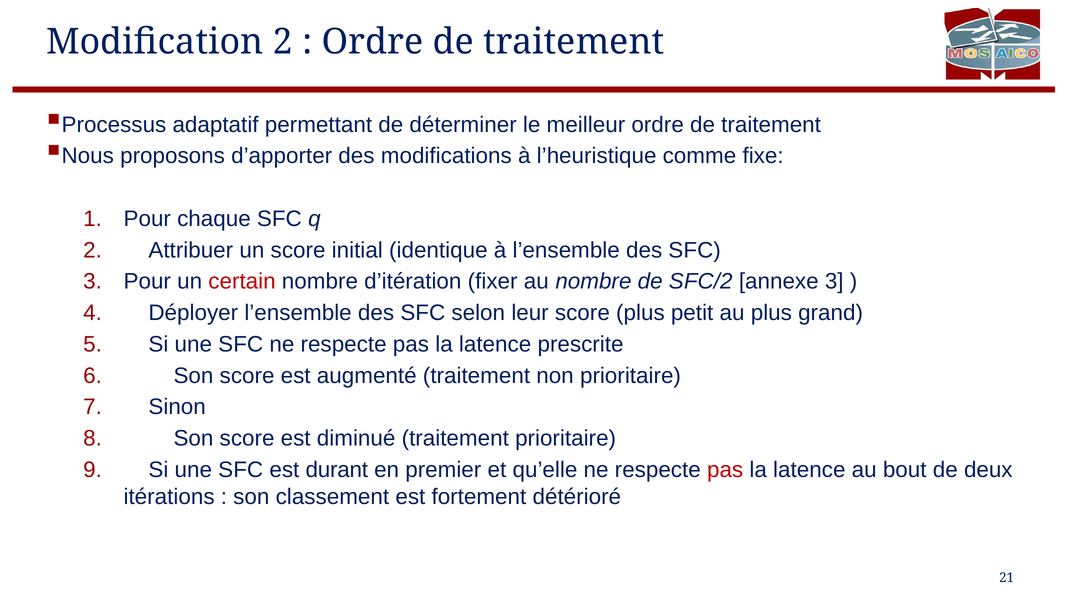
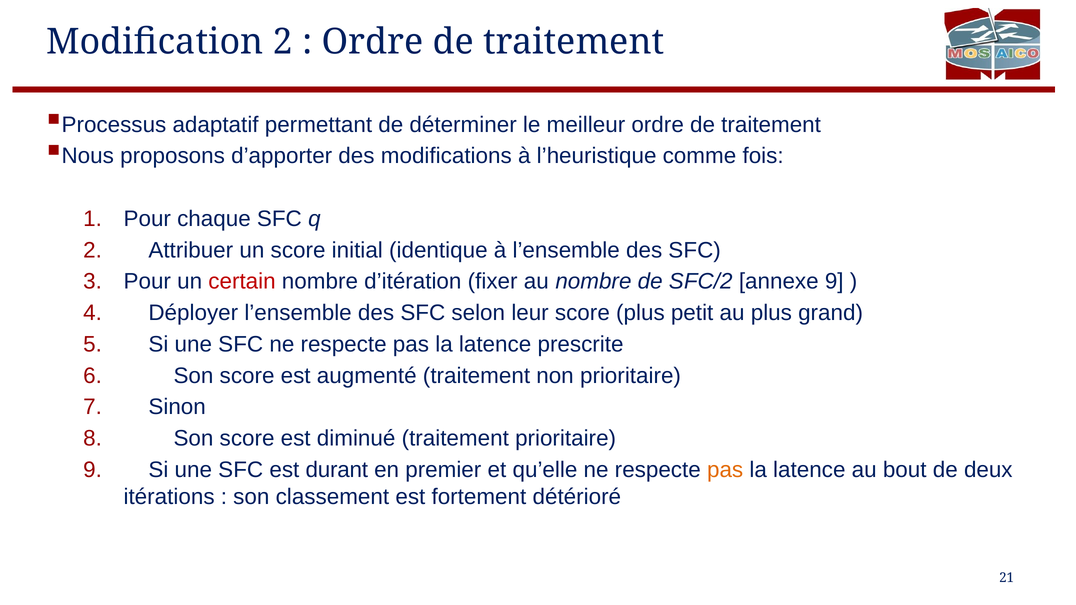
fixe: fixe -> fois (763, 156)
annexe 3: 3 -> 9 (834, 282)
pas colour: red -> orange (725, 470)
